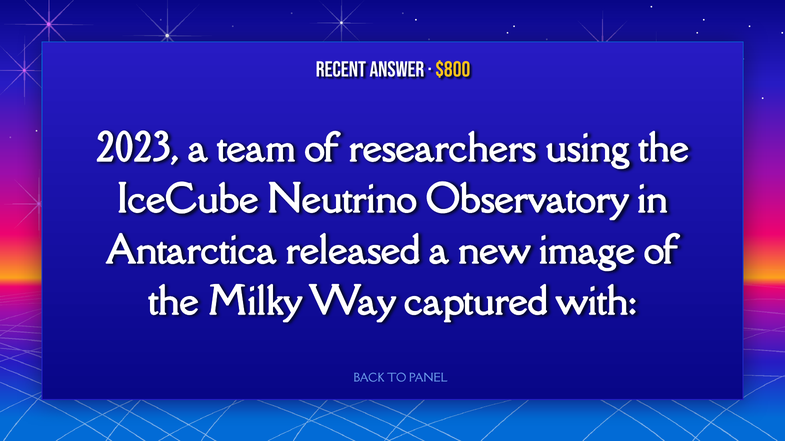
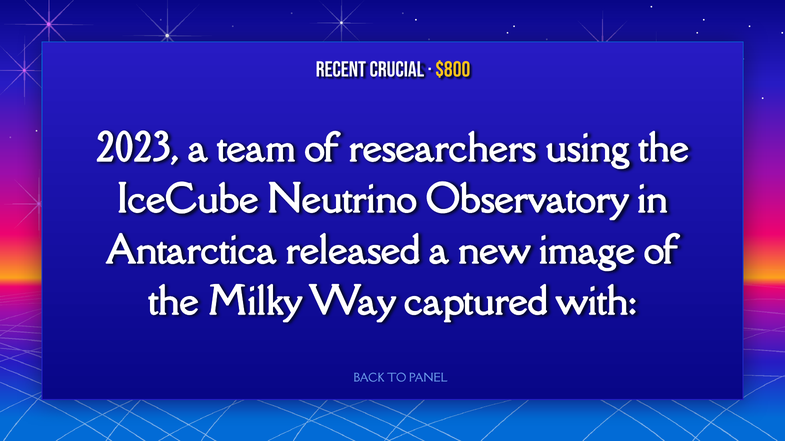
answer: answer -> crucial (397, 70)
